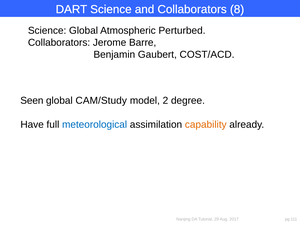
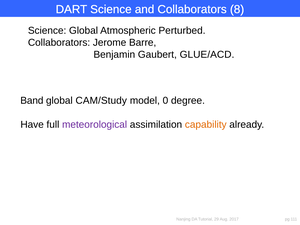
COST/ACD: COST/ACD -> GLUE/ACD (207, 55)
Seen: Seen -> Band (32, 101)
2: 2 -> 0 (165, 101)
meteorological colour: blue -> purple (95, 125)
